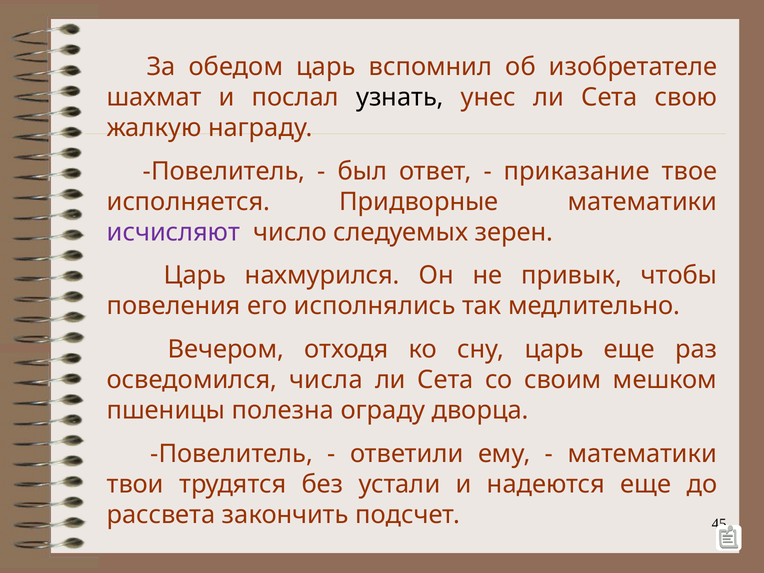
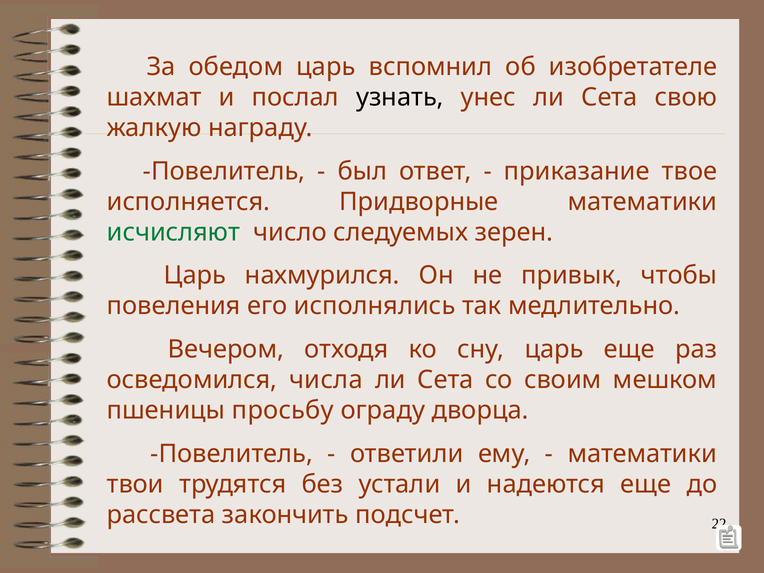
исчисляют colour: purple -> green (173, 232)
полезна: полезна -> просьбу (283, 410)
45: 45 -> 22 (719, 524)
